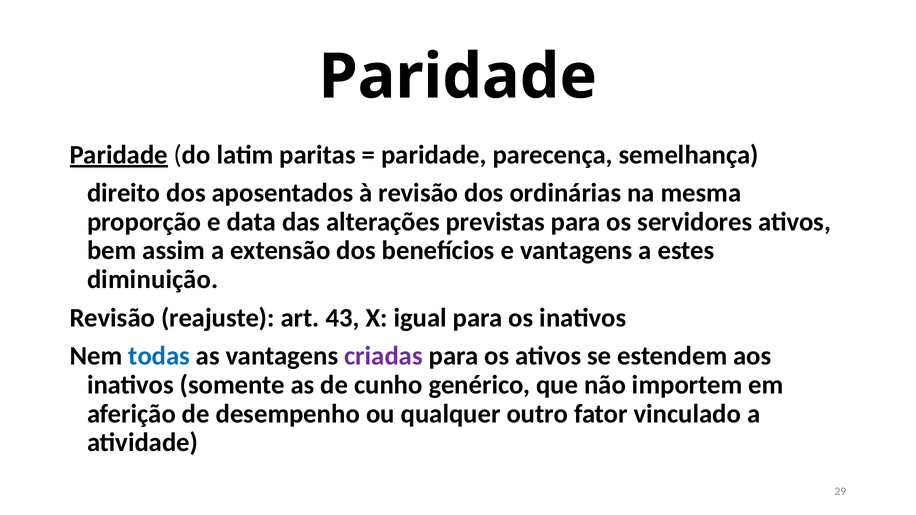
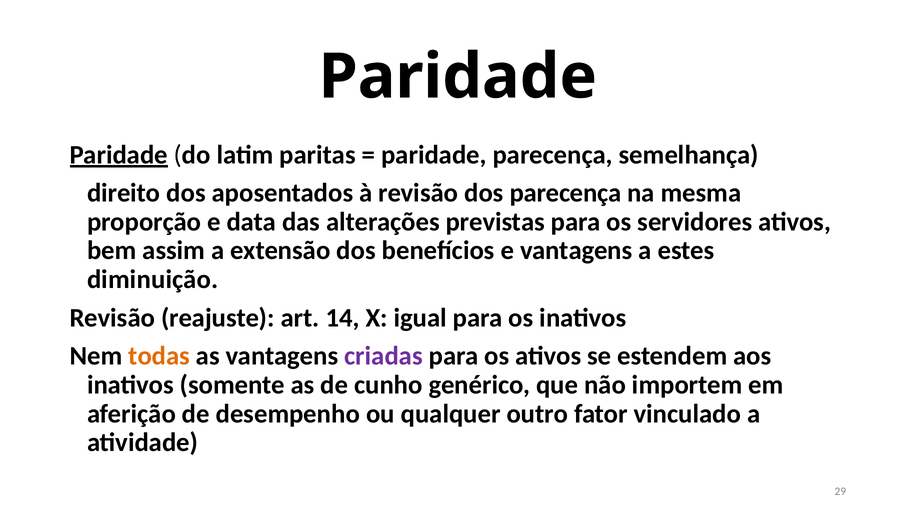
dos ordinárias: ordinárias -> parecença (565, 193)
43: 43 -> 14 (343, 318)
todas colour: blue -> orange (159, 356)
